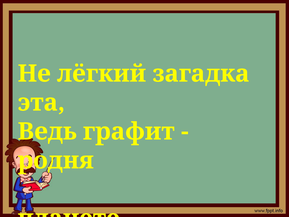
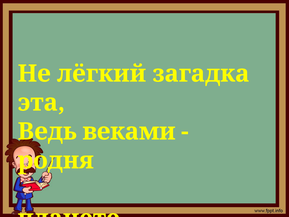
графит: графит -> веками (129, 131)
